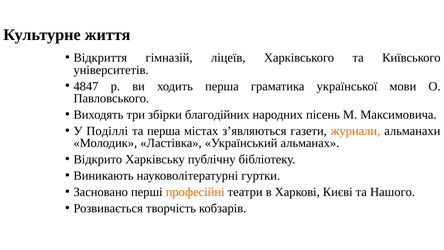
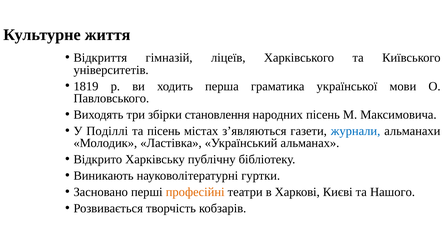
4847: 4847 -> 1819 (86, 86)
благодійних: благодійних -> становлення (217, 115)
та перша: перша -> пісень (164, 131)
журнали colour: orange -> blue (356, 131)
